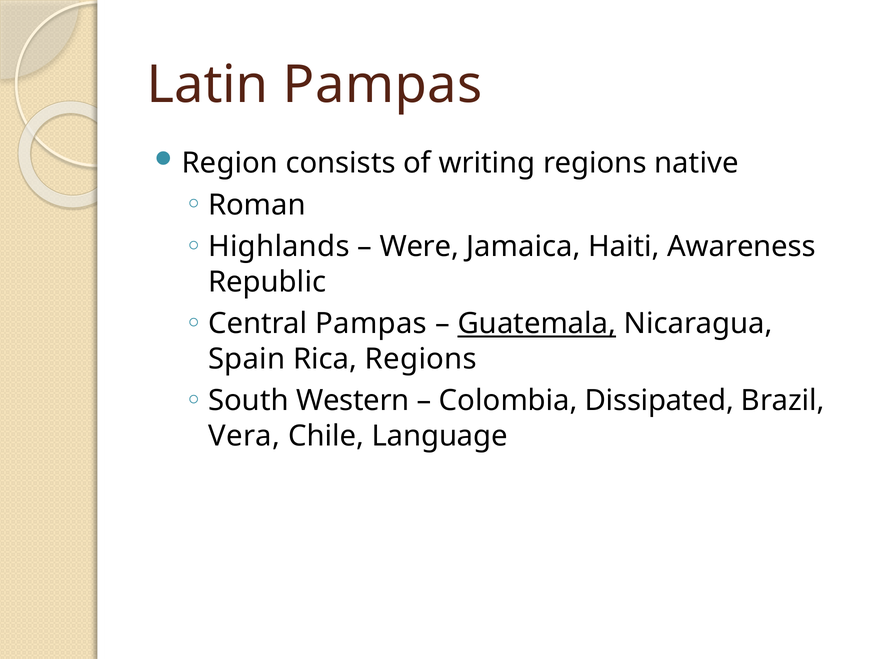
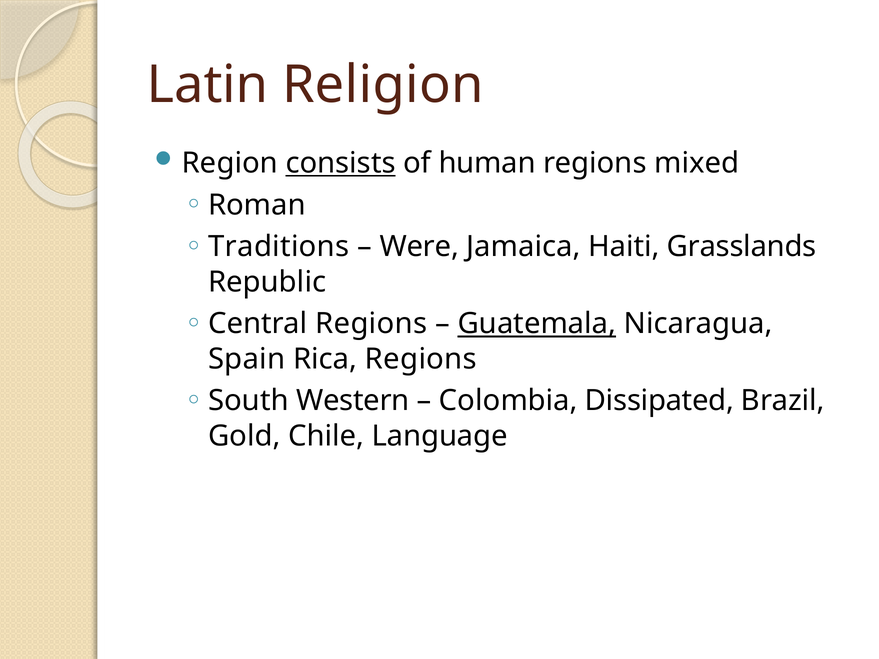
Latin Pampas: Pampas -> Religion (383, 85)
consists underline: none -> present (341, 163)
writing: writing -> human (487, 163)
native: native -> mixed (697, 163)
Highlands: Highlands -> Traditions (279, 247)
Awareness: Awareness -> Grasslands (742, 247)
Central Pampas: Pampas -> Regions (371, 324)
Vera: Vera -> Gold (244, 436)
